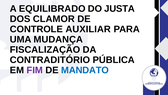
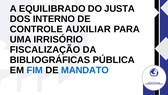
CLAMOR: CLAMOR -> INTERNO (54, 19)
MUDANÇA: MUDANÇA -> IRRISÓRIO (58, 39)
CONTRADITÓRIO: CONTRADITÓRIO -> BIBLIOGRÁFICAS (50, 60)
FIM colour: purple -> blue (35, 70)
